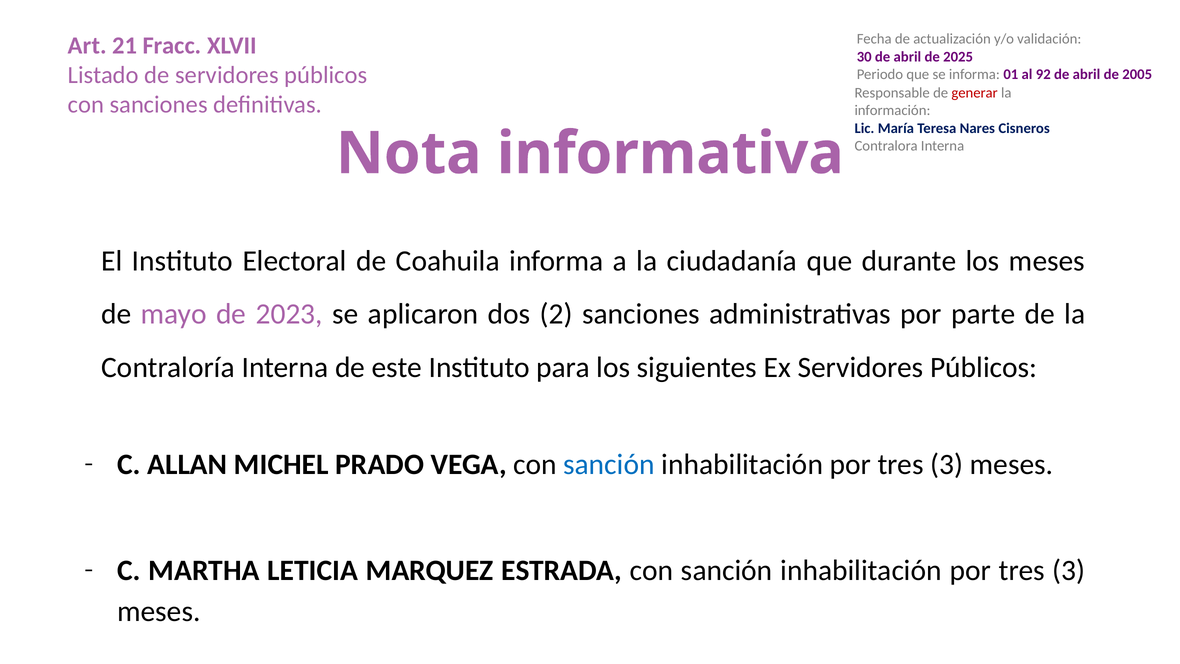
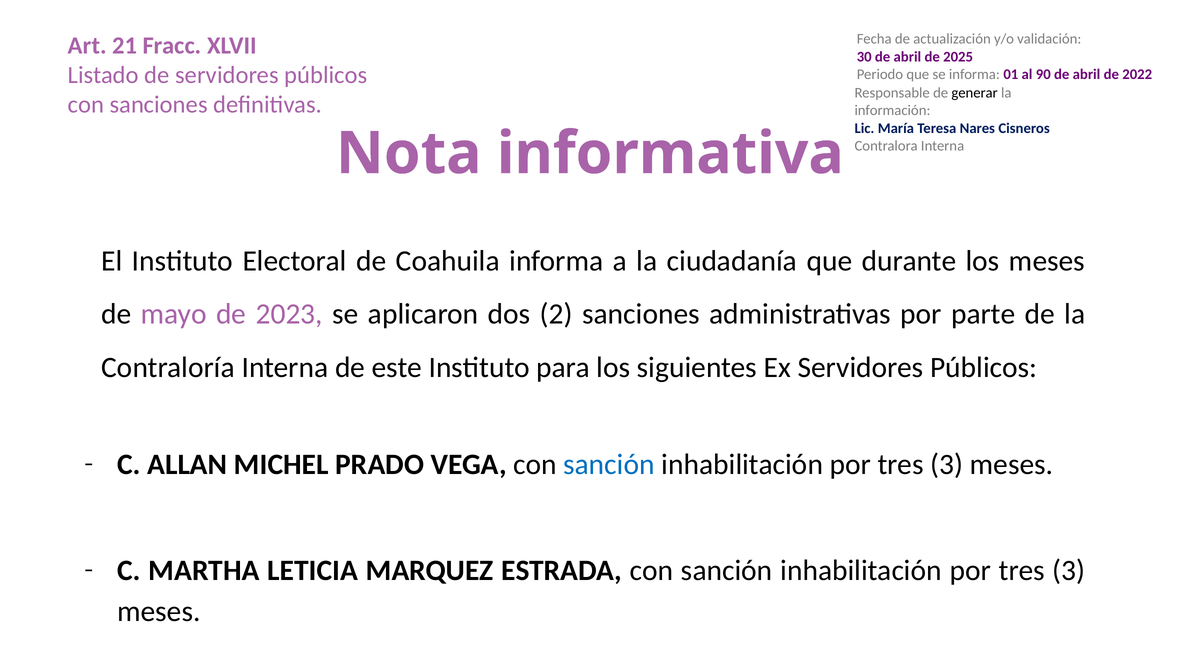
92: 92 -> 90 (1043, 74)
2005: 2005 -> 2022 (1137, 74)
generar colour: red -> black (975, 93)
